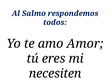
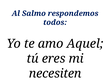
Amor: Amor -> Aquel (85, 44)
